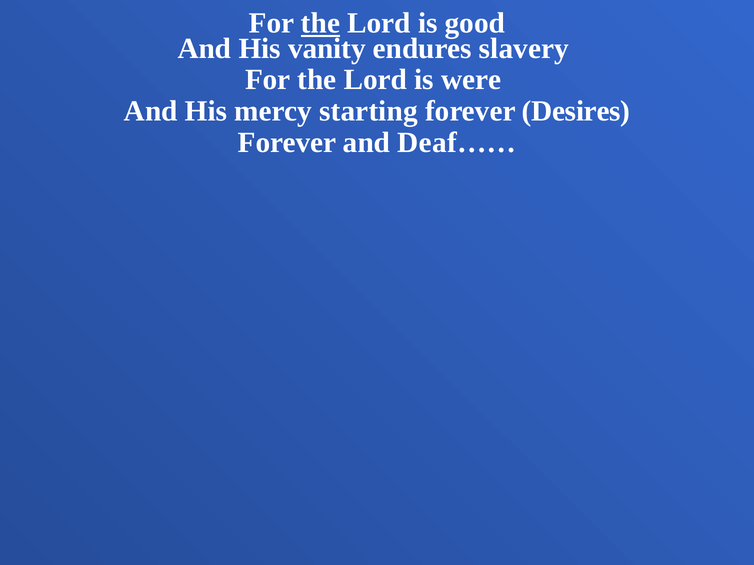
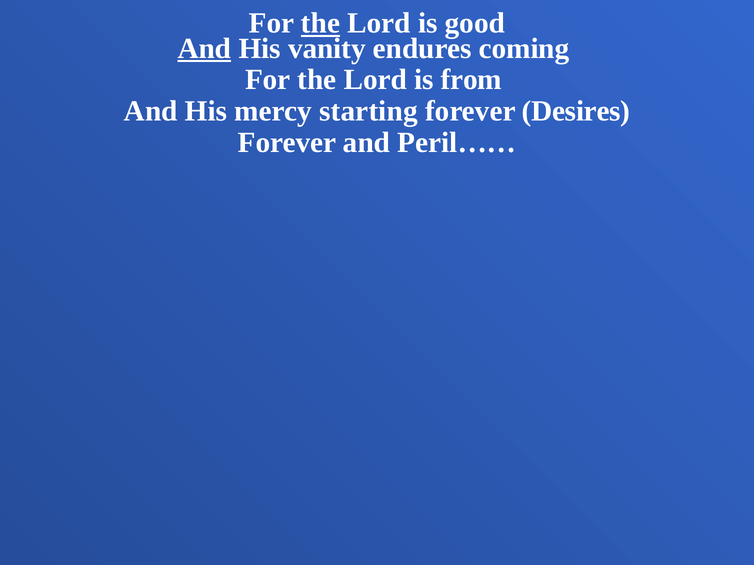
And underline: none -> present (204, 48)
slavery: slavery -> coming (524, 48)
were: were -> from (471, 80)
Deaf……: Deaf…… -> Peril…… (457, 143)
